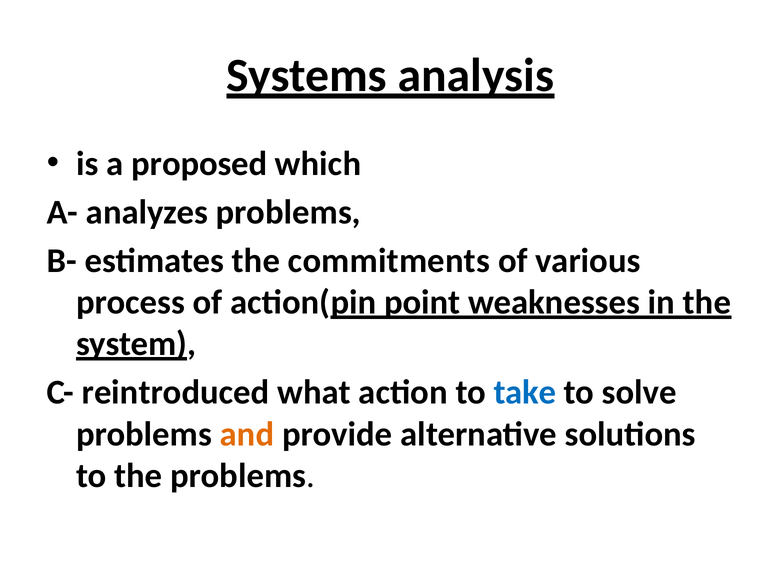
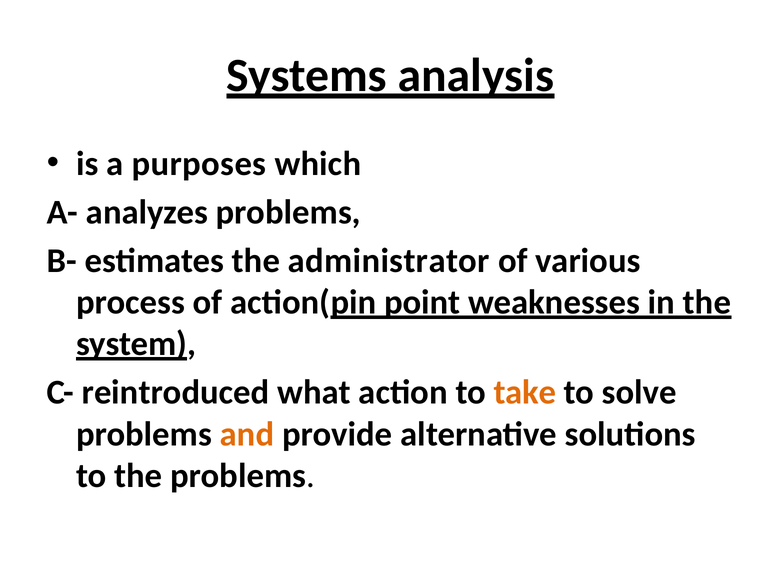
proposed: proposed -> purposes (199, 164)
commitments: commitments -> administrator (389, 261)
take colour: blue -> orange (525, 393)
